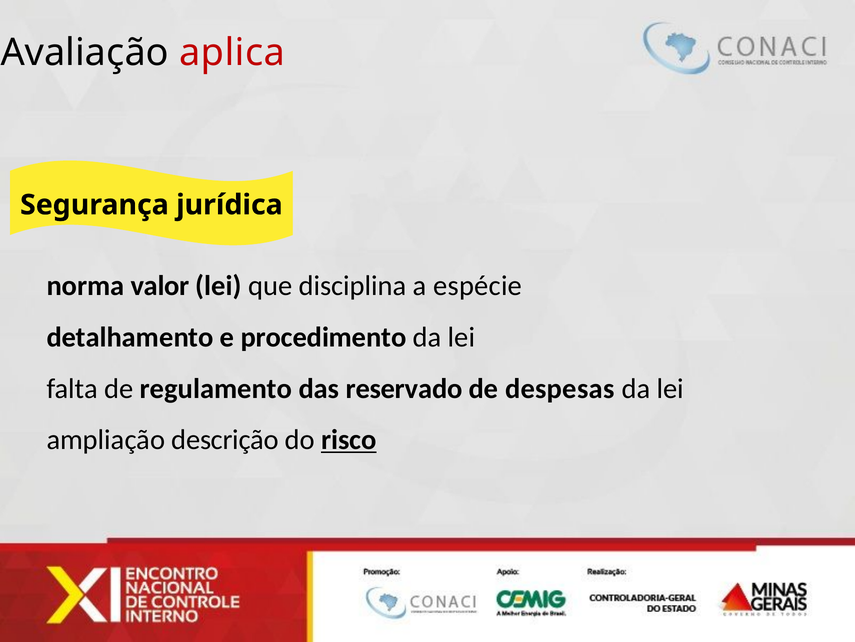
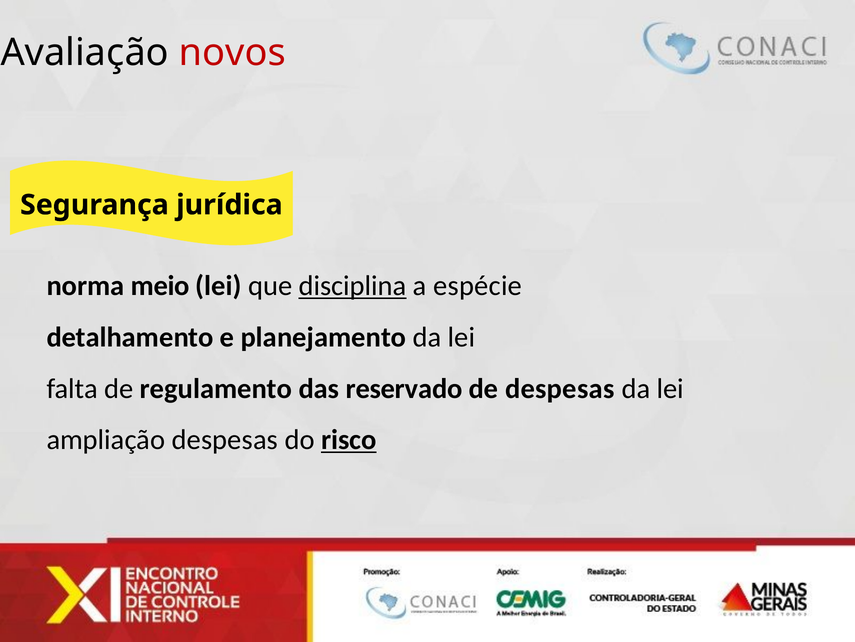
aplica: aplica -> novos (232, 52)
valor: valor -> meio (160, 286)
disciplina underline: none -> present (352, 286)
procedimento: procedimento -> planejamento (323, 337)
descrição: descrição -> despesas (225, 440)
